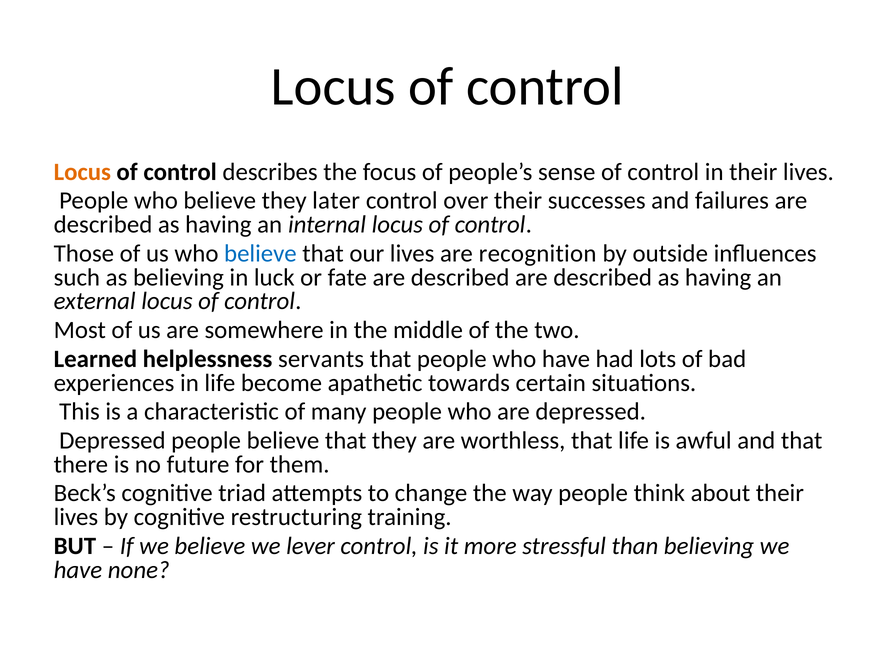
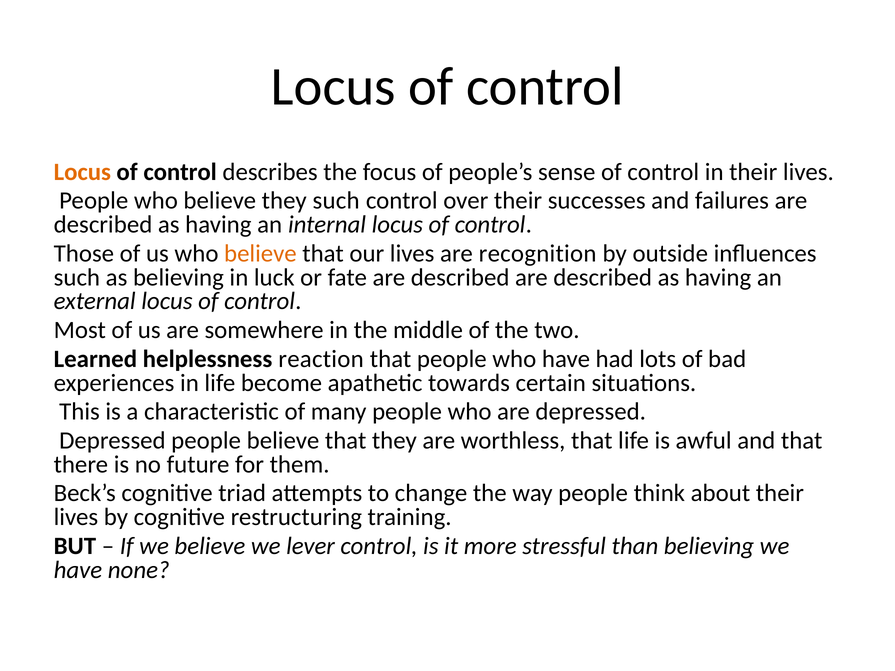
they later: later -> such (336, 201)
believe colour: blue -> orange (260, 254)
servants: servants -> reaction (321, 359)
